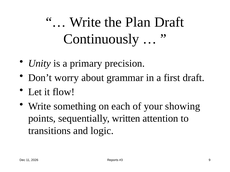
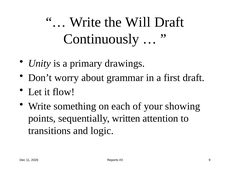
Plan: Plan -> Will (138, 22)
precision: precision -> drawings (125, 64)
